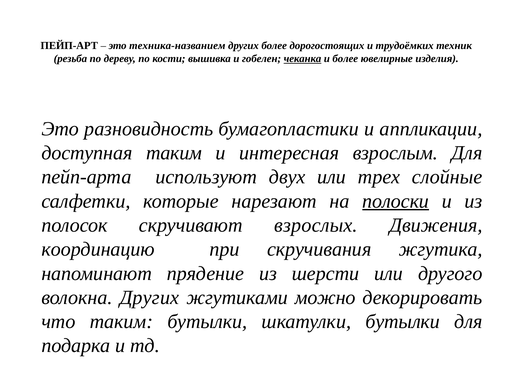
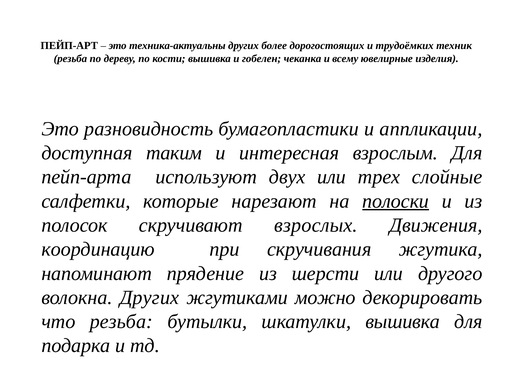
техника-названием: техника-названием -> техника-актуальны (177, 46)
чеканка underline: present -> none (302, 59)
и более: более -> всему (345, 59)
что таким: таким -> резьба (121, 322)
шкатулки бутылки: бутылки -> вышивка (403, 322)
